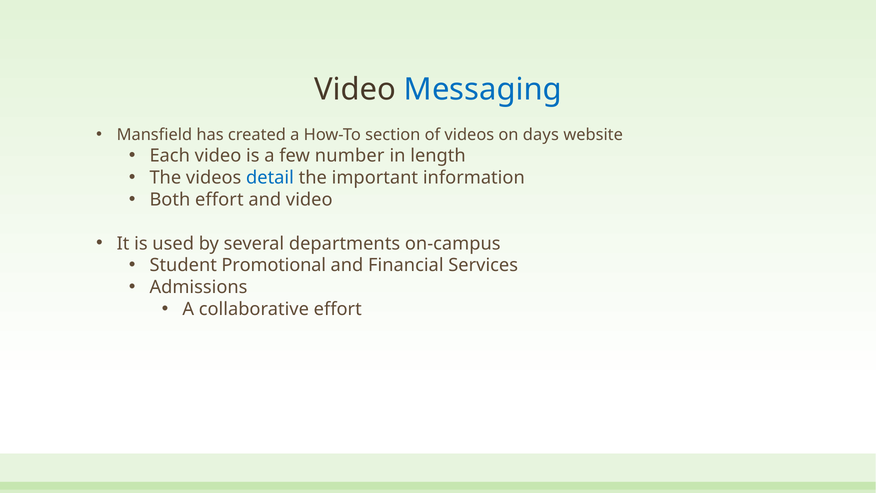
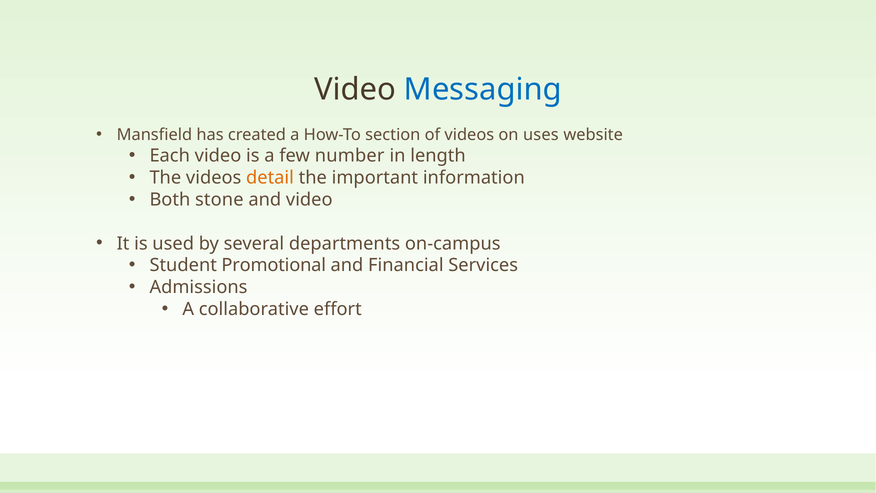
days: days -> uses (541, 135)
detail colour: blue -> orange (270, 178)
Both effort: effort -> stone (219, 200)
